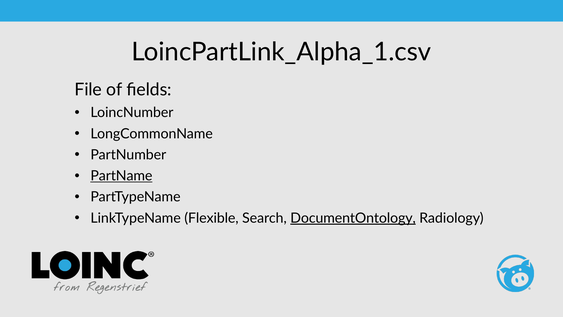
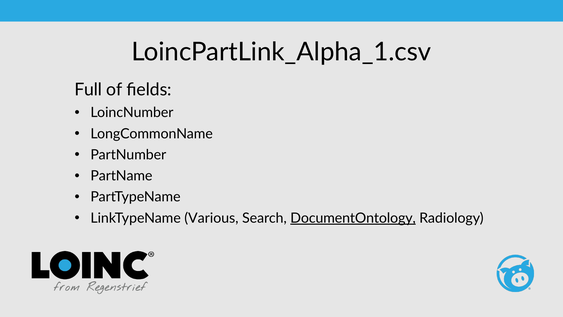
File: File -> Full (88, 90)
PartName underline: present -> none (121, 176)
Flexible: Flexible -> Various (211, 218)
